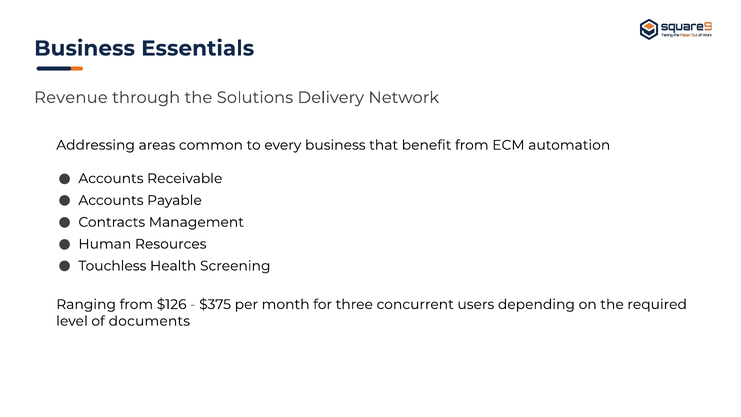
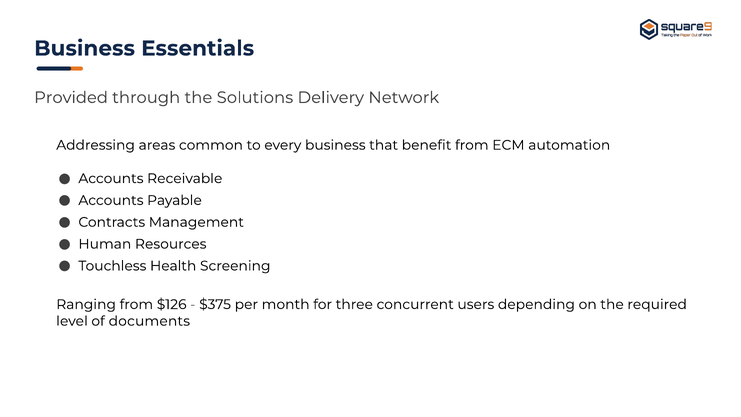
Revenue: Revenue -> Provided (71, 98)
